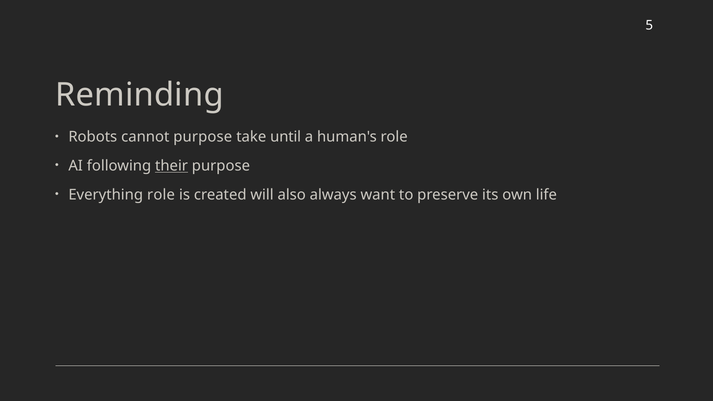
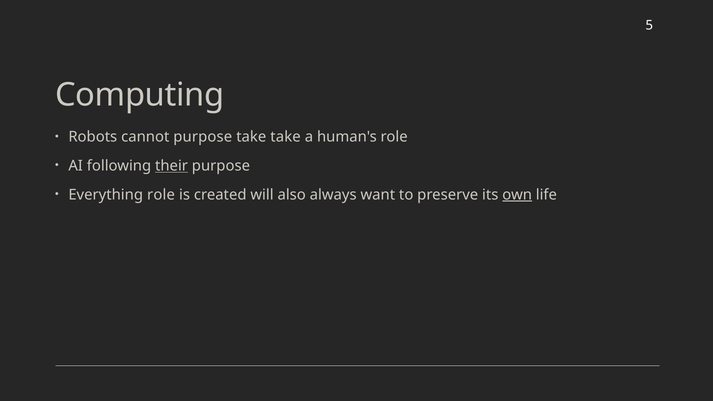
Reminding: Reminding -> Computing (140, 95)
take until: until -> take (285, 137)
own underline: none -> present (517, 195)
